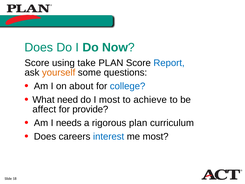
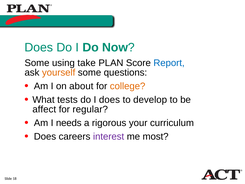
Score: Score -> Some (37, 63)
college colour: blue -> orange (128, 86)
need: need -> tests (67, 100)
I most: most -> does (109, 100)
achieve: achieve -> develop (150, 100)
provide: provide -> regular (90, 109)
rigorous plan: plan -> your (138, 123)
interest colour: blue -> purple (109, 136)
